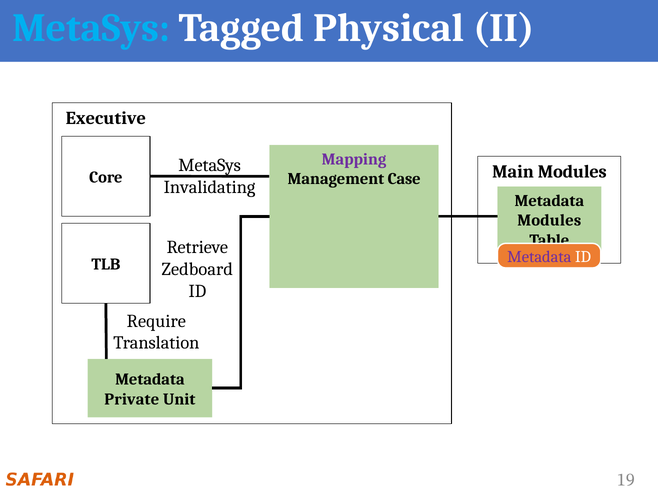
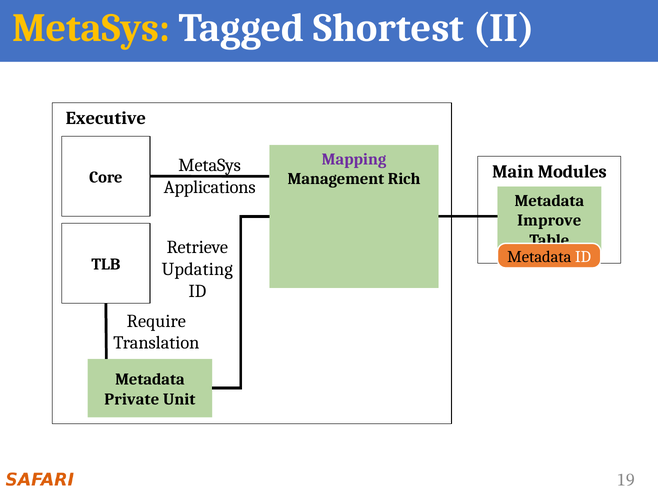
MetaSys colour: light blue -> yellow (91, 28)
Physical: Physical -> Shortest (389, 28)
Case: Case -> Rich (404, 179)
Invalidating: Invalidating -> Applications (210, 187)
Modules: Modules -> Improve (549, 221)
Metadata colour: purple -> black (539, 257)
Zedboard: Zedboard -> Updating (197, 269)
